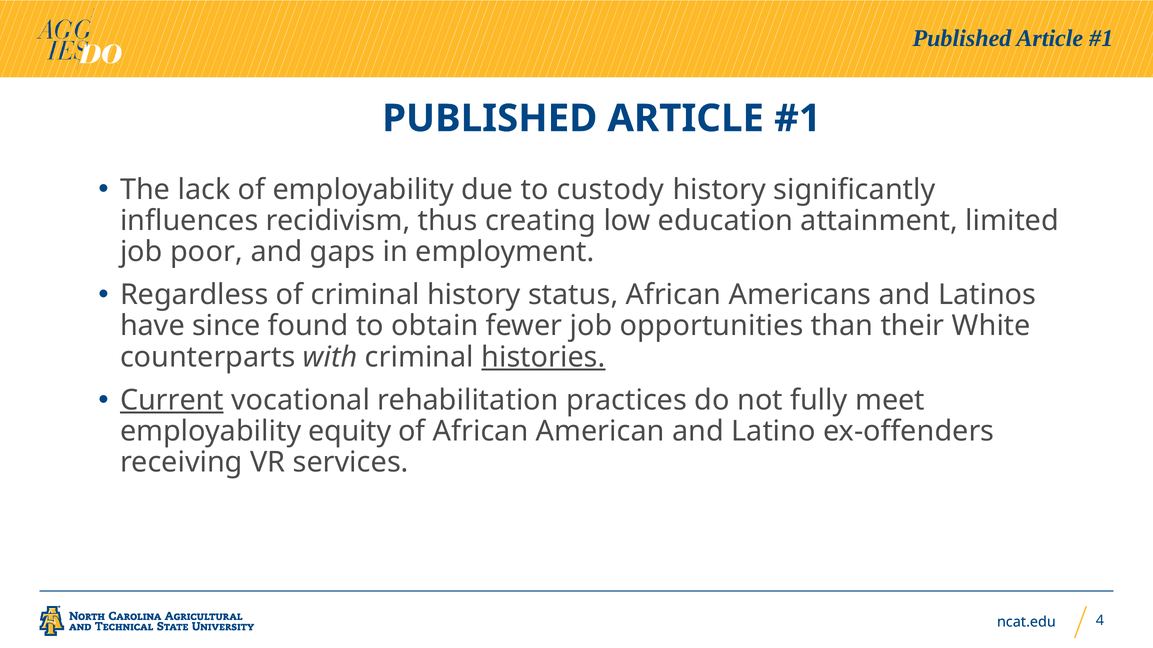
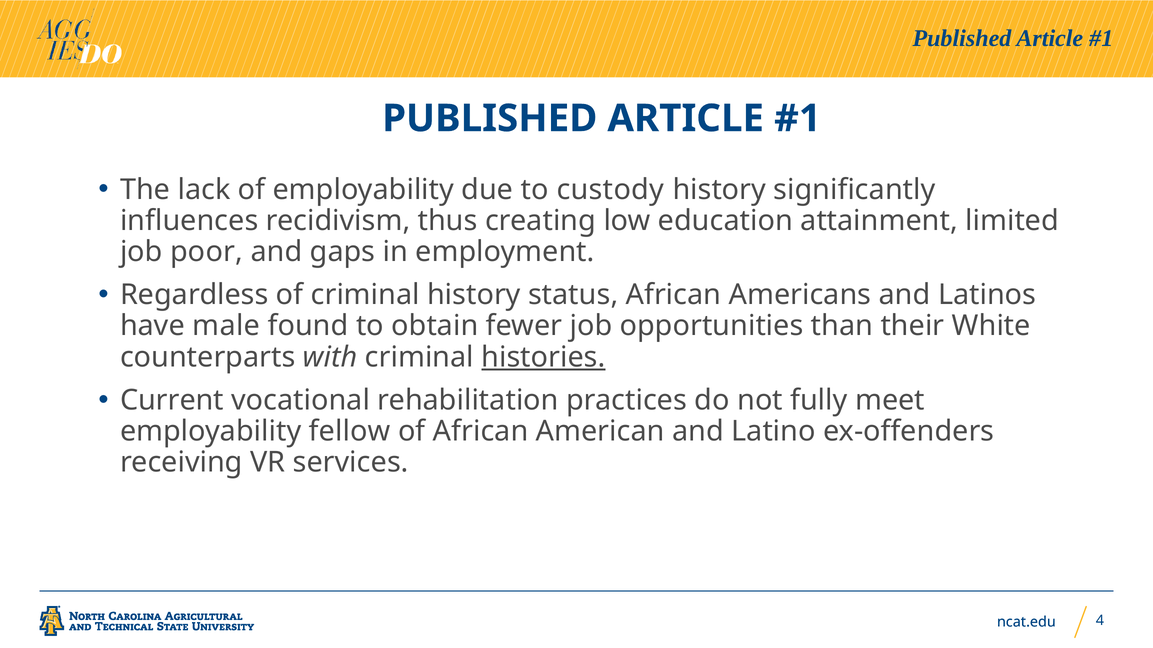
since: since -> male (226, 326)
Current underline: present -> none (172, 401)
equity: equity -> fellow (350, 432)
